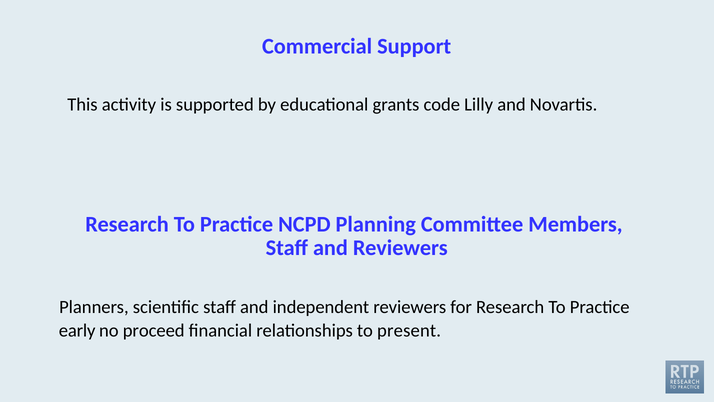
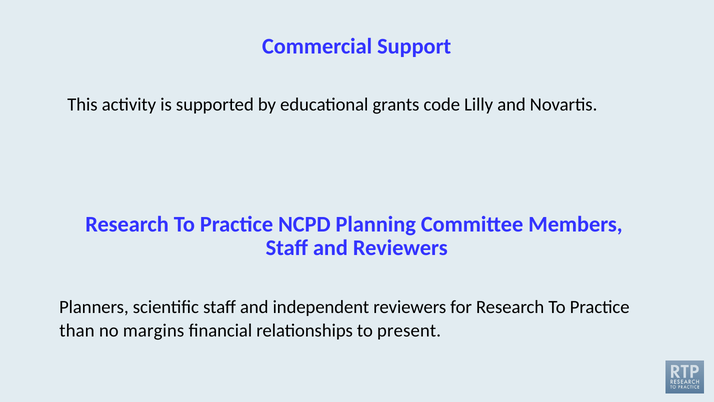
early: early -> than (77, 330)
proceed: proceed -> margins (154, 330)
